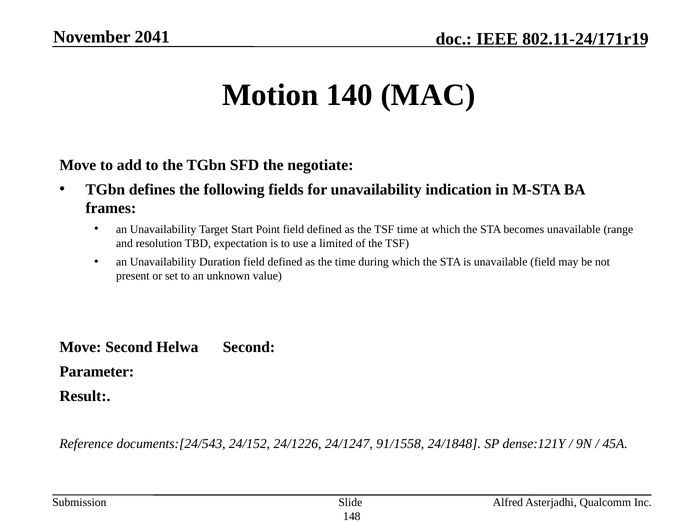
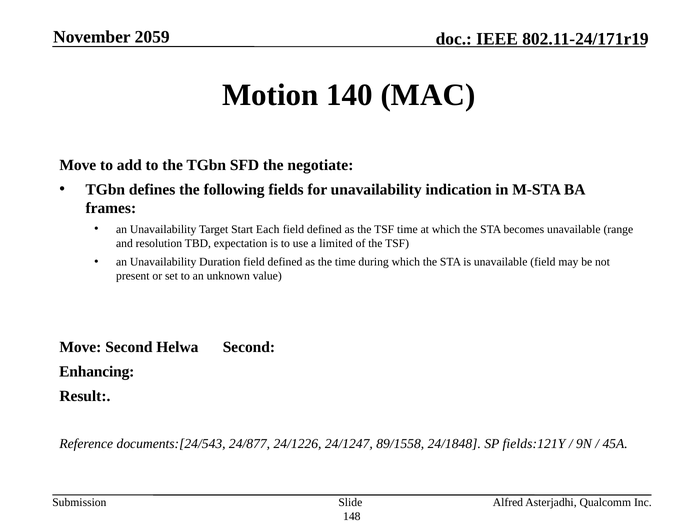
2041: 2041 -> 2059 (152, 37)
Point: Point -> Each (268, 229)
Parameter: Parameter -> Enhancing (97, 371)
24/152: 24/152 -> 24/877 (250, 443)
91/1558: 91/1558 -> 89/1558 (400, 443)
dense:121Y: dense:121Y -> fields:121Y (534, 443)
